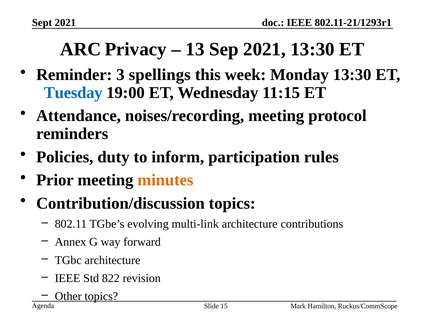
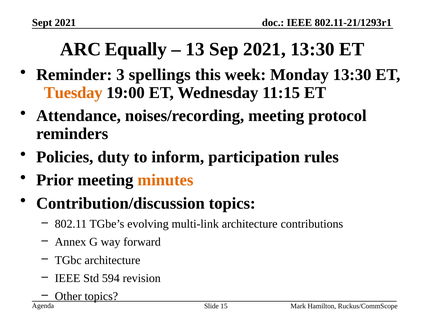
Privacy: Privacy -> Equally (136, 49)
Tuesday colour: blue -> orange (73, 93)
822: 822 -> 594 (111, 278)
